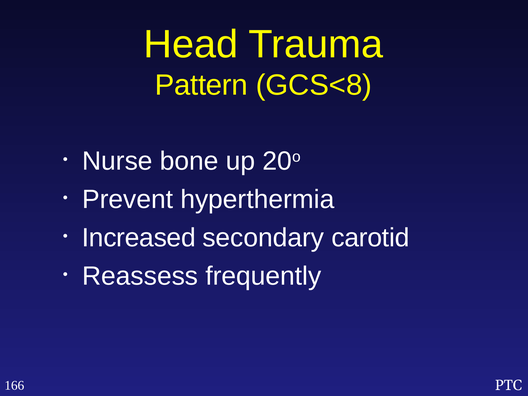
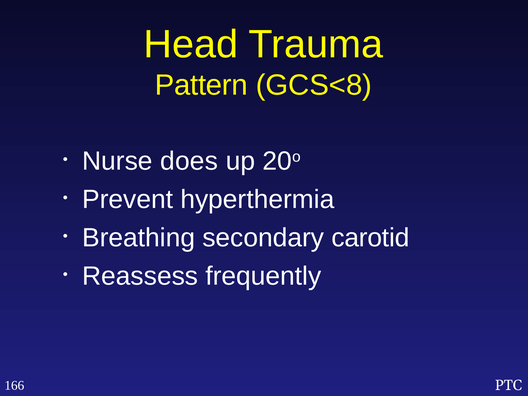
bone: bone -> does (189, 161)
Increased: Increased -> Breathing (139, 238)
